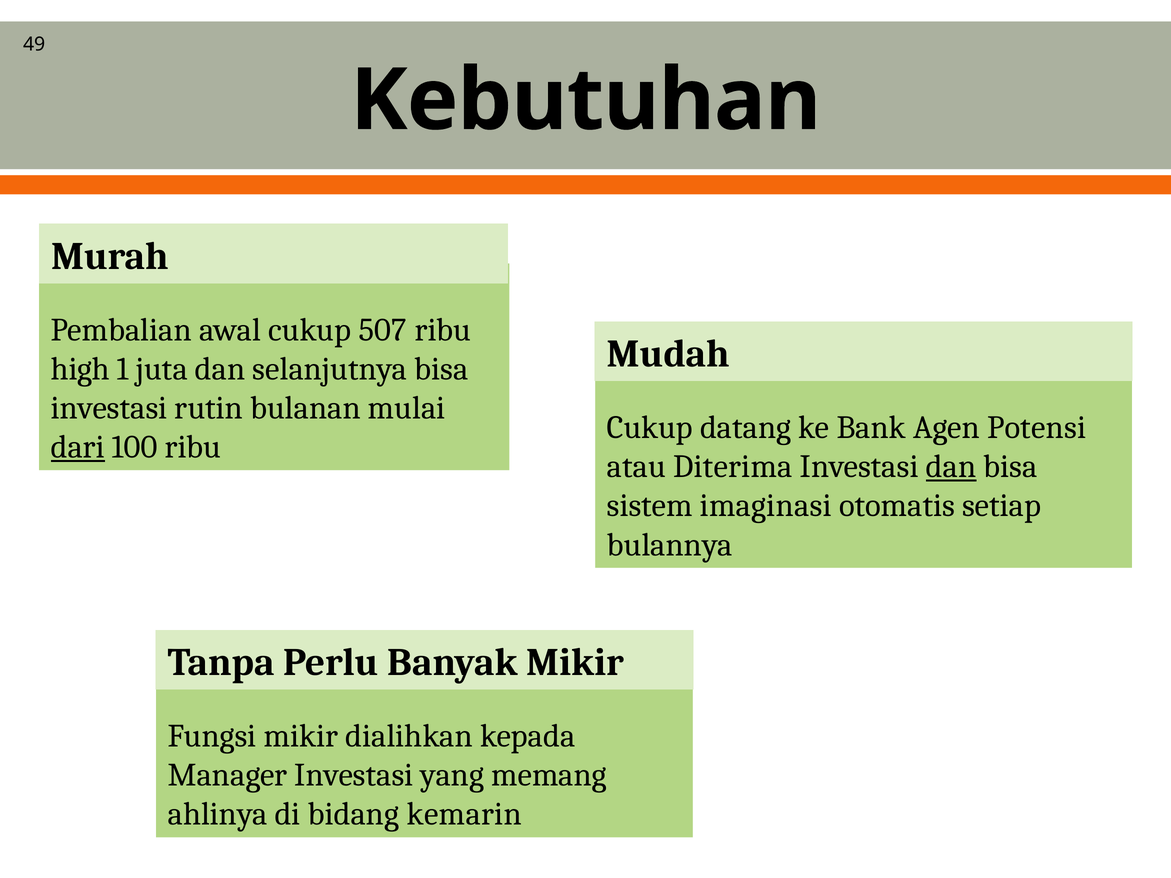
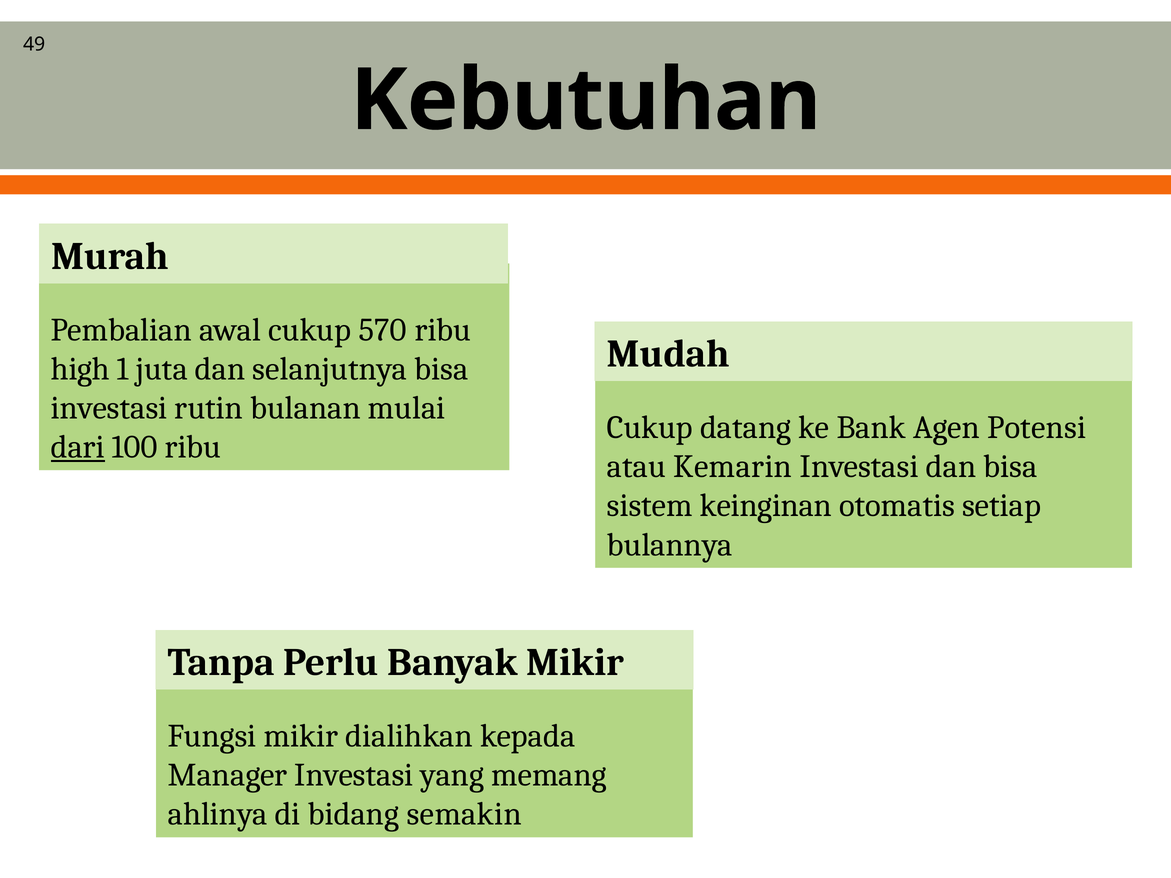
507: 507 -> 570 (383, 330)
Diterima: Diterima -> Kemarin (733, 467)
dan underline: present -> none (951, 467)
imaginasi: imaginasi -> keinginan (766, 506)
kemarin: kemarin -> semakin (464, 814)
